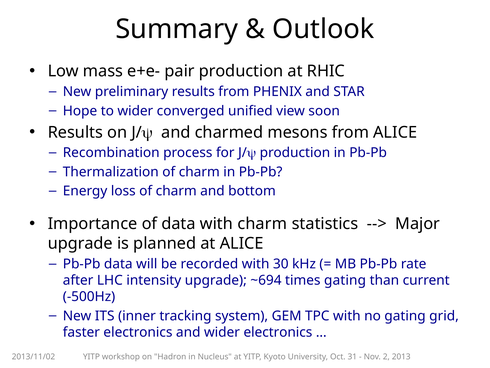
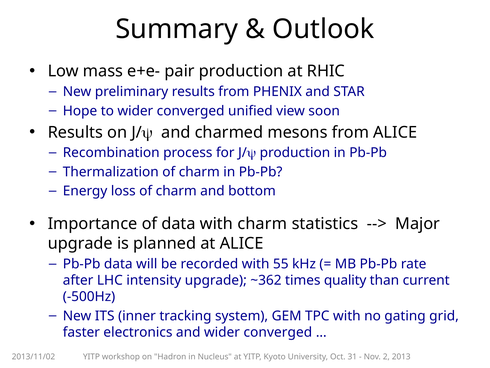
30: 30 -> 55 (281, 264)
~694: ~694 -> ~362 (266, 280)
times gating: gating -> quality (345, 280)
and wider electronics: electronics -> converged (278, 332)
